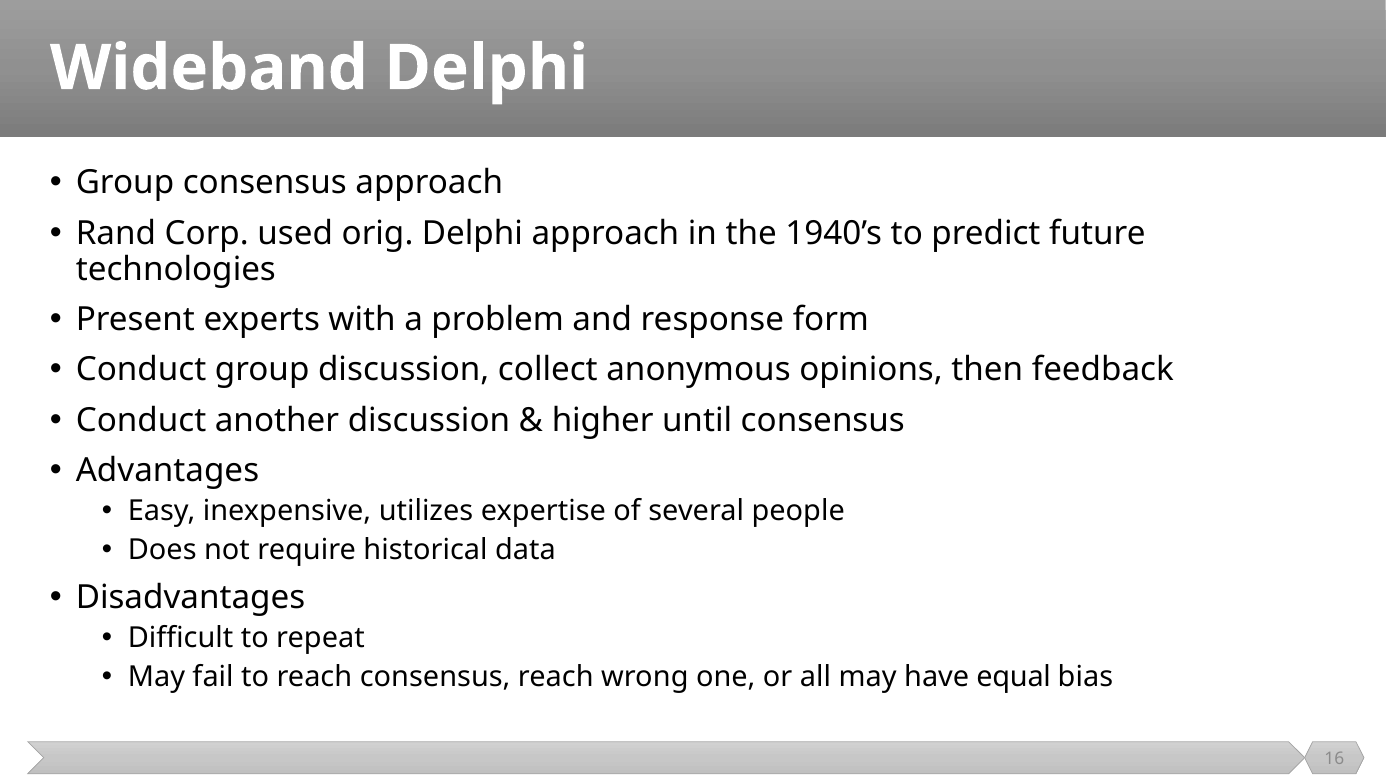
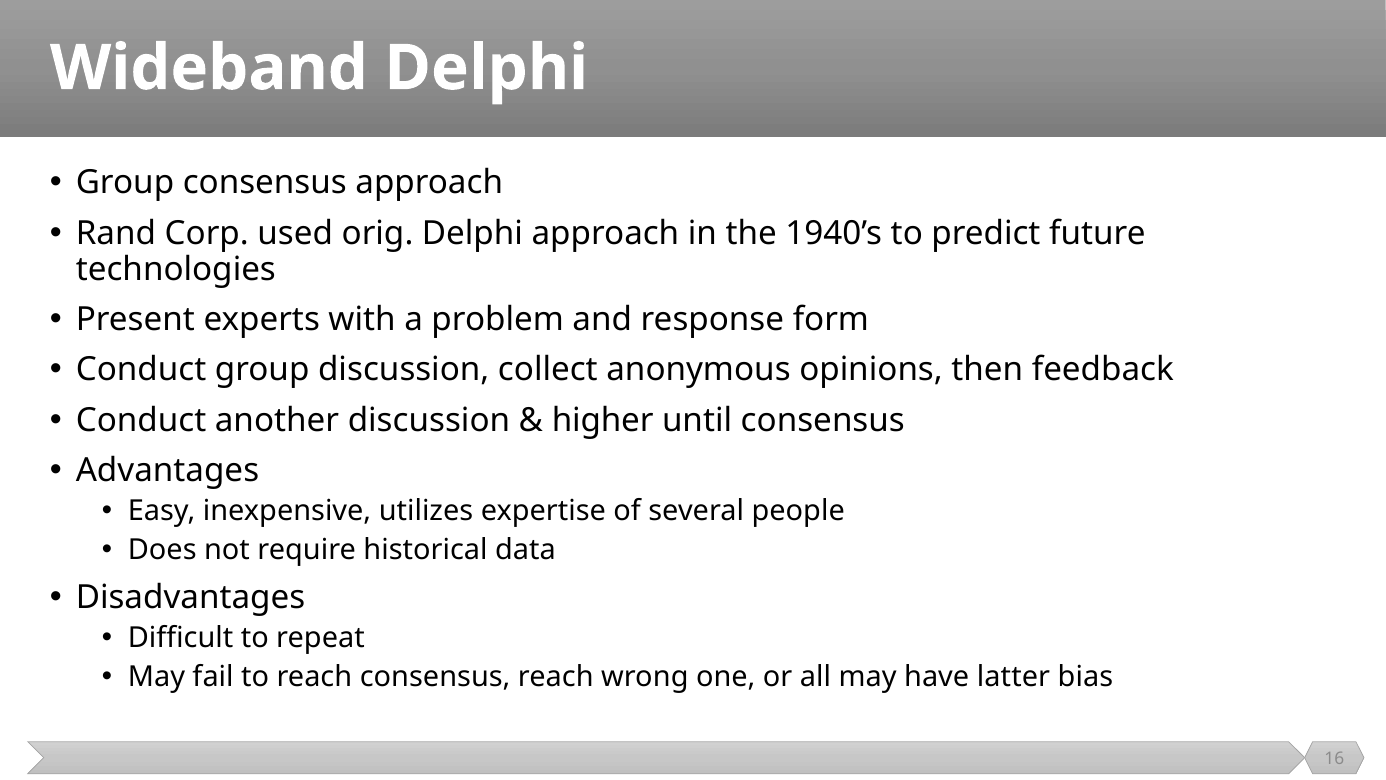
equal: equal -> latter (1013, 676)
